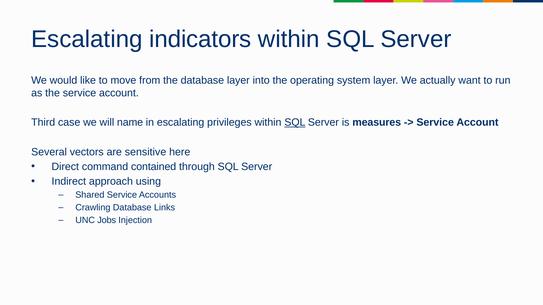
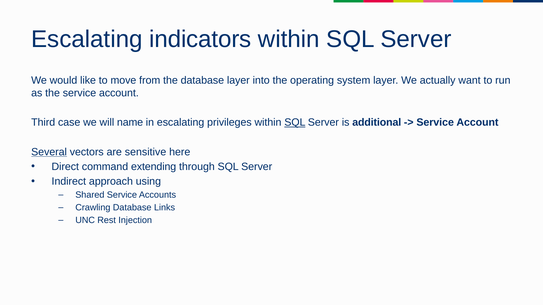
measures: measures -> additional (377, 123)
Several underline: none -> present (49, 152)
contained: contained -> extending (154, 167)
Jobs: Jobs -> Rest (107, 221)
